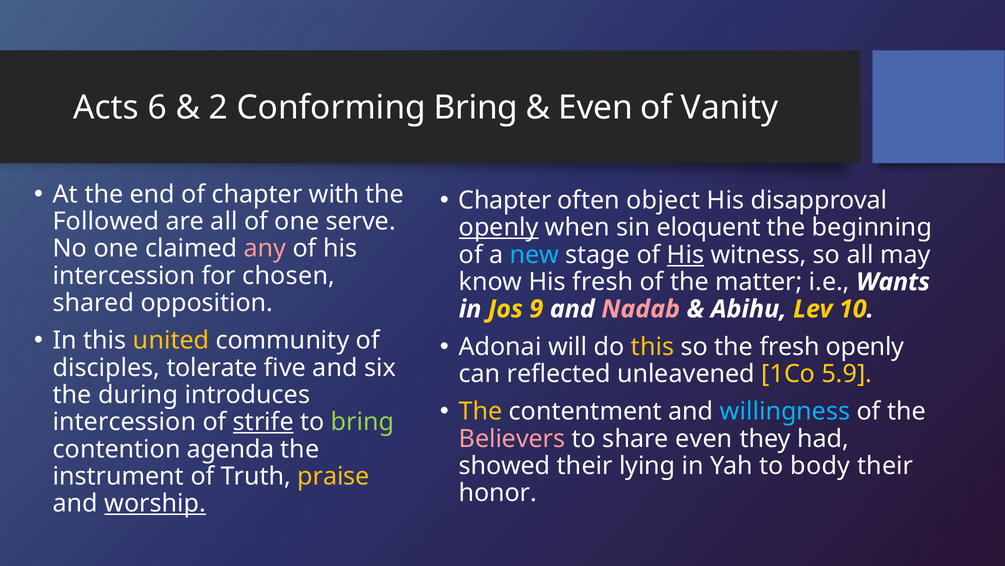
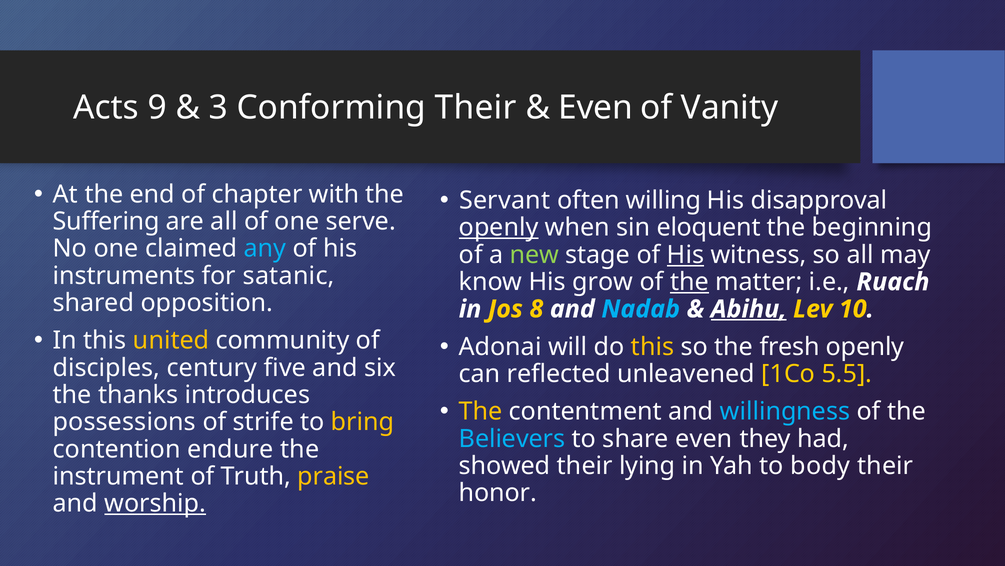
6: 6 -> 9 (157, 108)
2: 2 -> 3 (218, 108)
Conforming Bring: Bring -> Their (476, 108)
Chapter: Chapter -> Servant (505, 200)
object: object -> willing (664, 200)
Followed: Followed -> Suffering (106, 221)
any colour: pink -> light blue (265, 248)
new colour: light blue -> light green (534, 254)
intercession: intercession -> instruments (124, 275)
chosen: chosen -> satanic (289, 275)
His fresh: fresh -> grow (603, 282)
the underline: none -> present (690, 282)
Wants: Wants -> Ruach (893, 282)
9: 9 -> 8 (536, 309)
Nadab colour: pink -> light blue (641, 309)
Abihu underline: none -> present (749, 309)
tolerate: tolerate -> century (212, 367)
5.9: 5.9 -> 5.5 (847, 373)
during: during -> thanks (138, 394)
intercession: intercession -> possessions (124, 422)
strife underline: present -> none (263, 422)
bring colour: light green -> yellow (363, 422)
Believers colour: pink -> light blue (512, 438)
agenda: agenda -> endure (230, 449)
